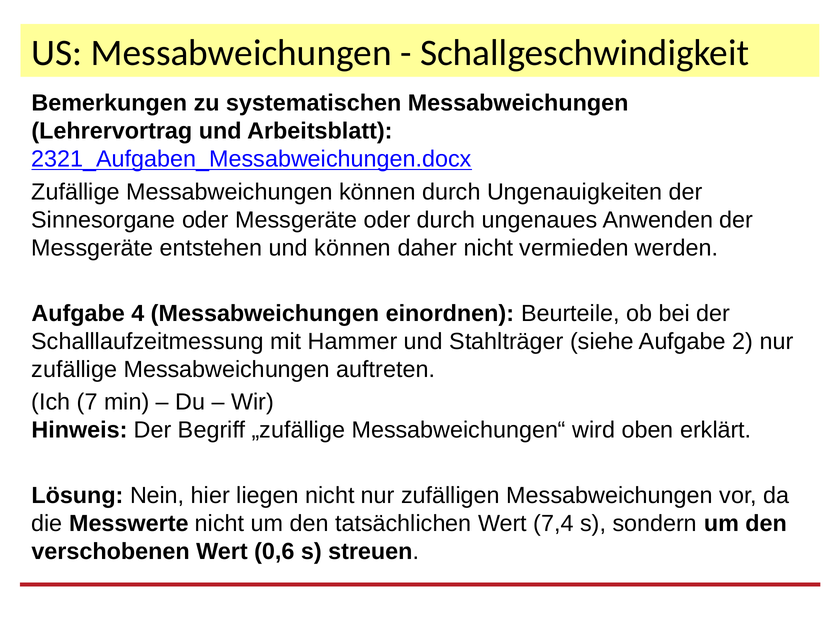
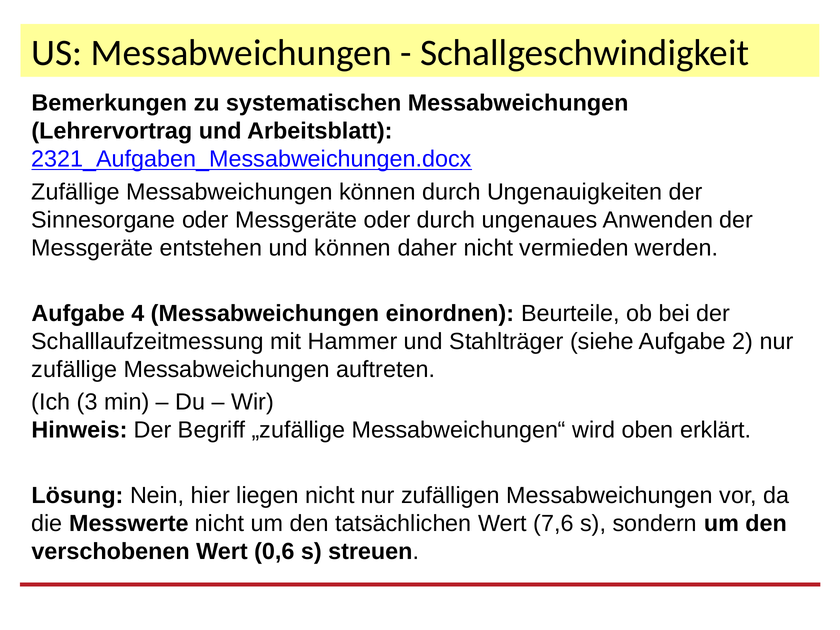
7: 7 -> 3 (87, 402)
7,4: 7,4 -> 7,6 (553, 523)
